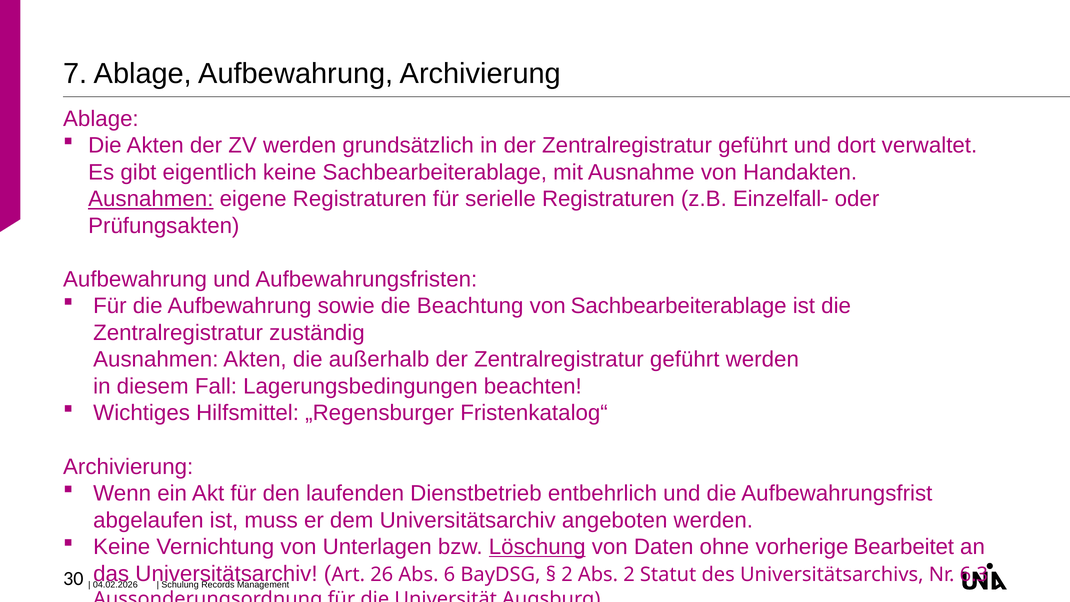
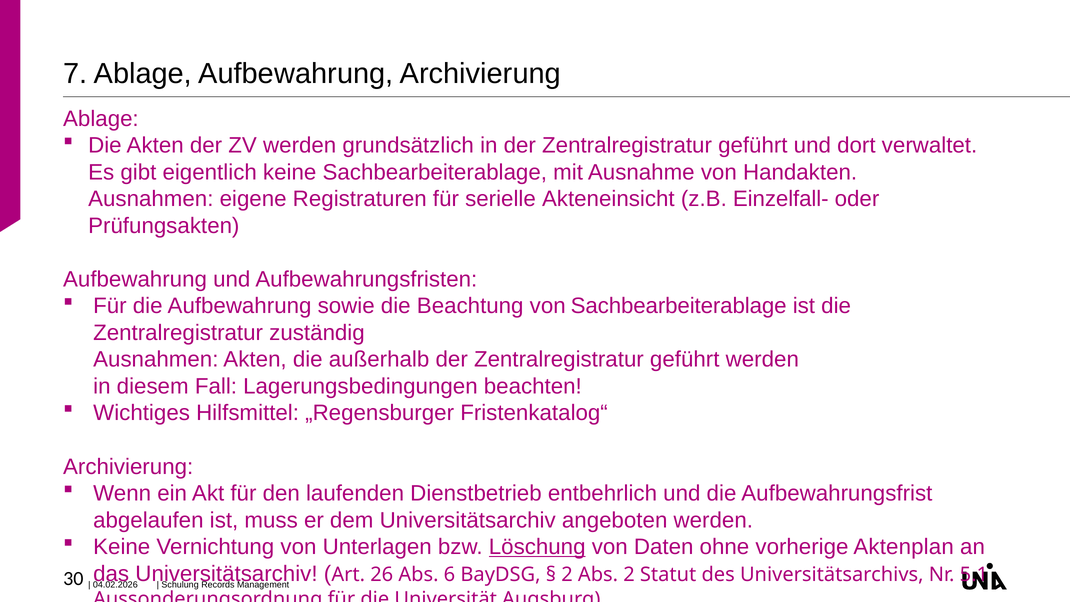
Ausnahmen underline: present -> none (151, 199)
serielle Registraturen: Registraturen -> Akteneinsicht (608, 199)
Bearbeitet: Bearbeitet -> Aktenplan (904, 547)
6.3: 6.3 -> 5.1 (974, 574)
